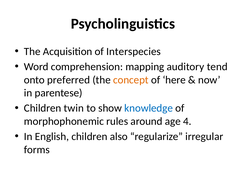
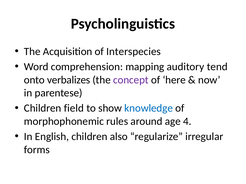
preferred: preferred -> verbalizes (69, 80)
concept colour: orange -> purple (131, 80)
twin: twin -> field (74, 108)
